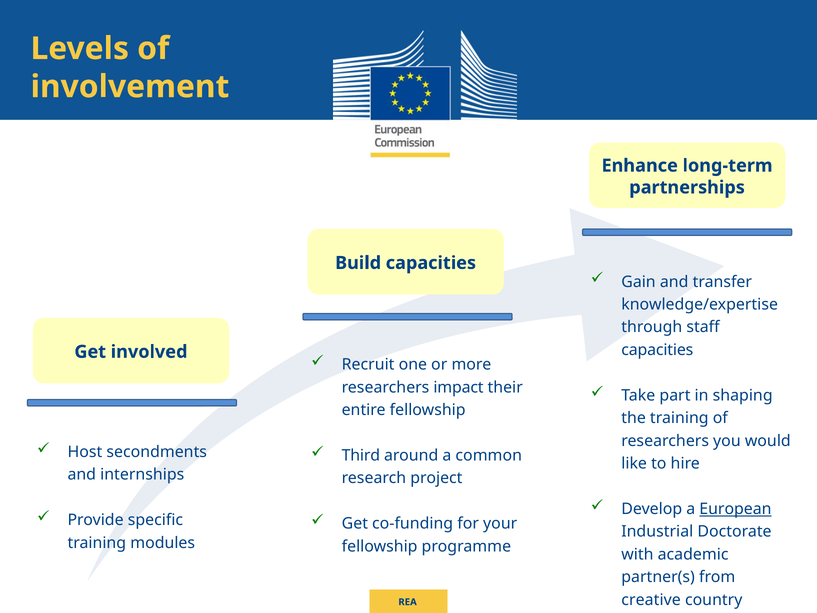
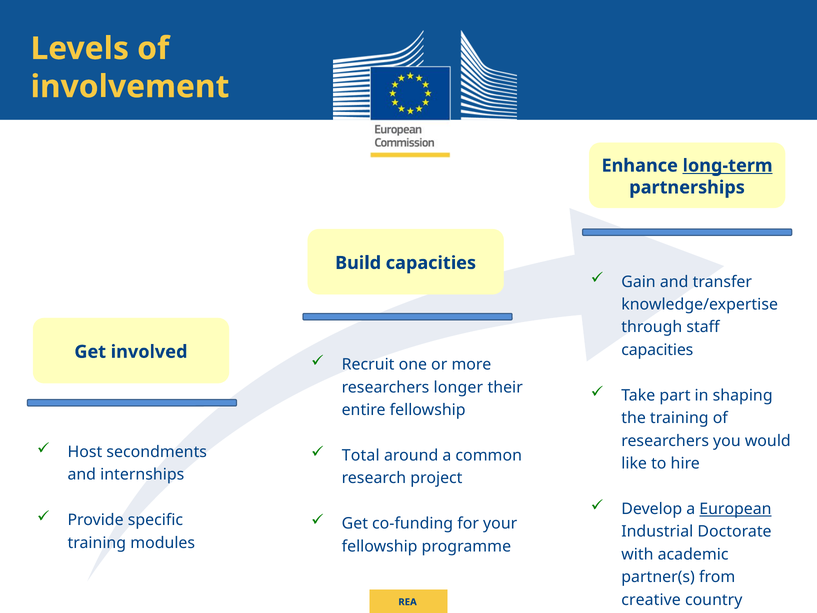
long-term underline: none -> present (728, 166)
impact: impact -> longer (458, 387)
Third: Third -> Total (361, 455)
